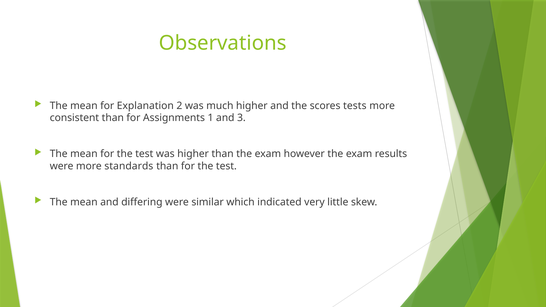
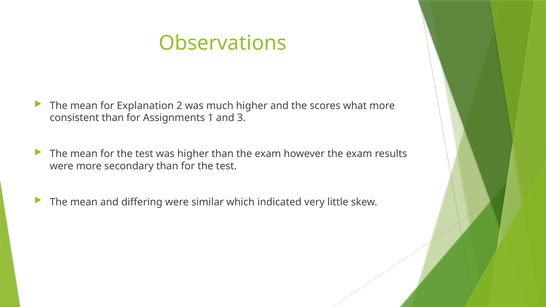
tests: tests -> what (355, 106)
standards: standards -> secondary (129, 166)
